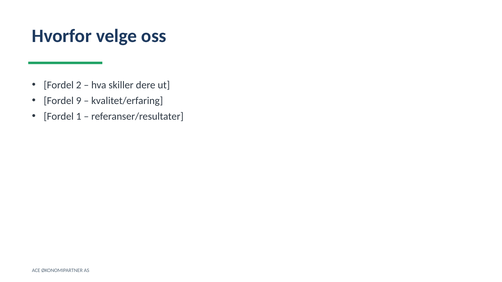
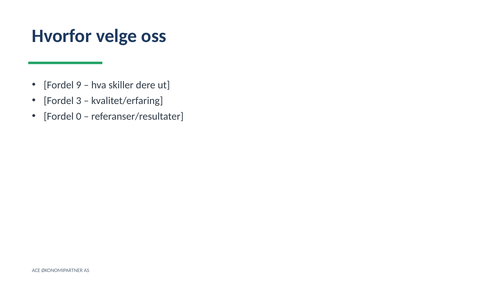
2: 2 -> 9 (79, 85)
9: 9 -> 3 (79, 101)
1: 1 -> 0 (79, 116)
